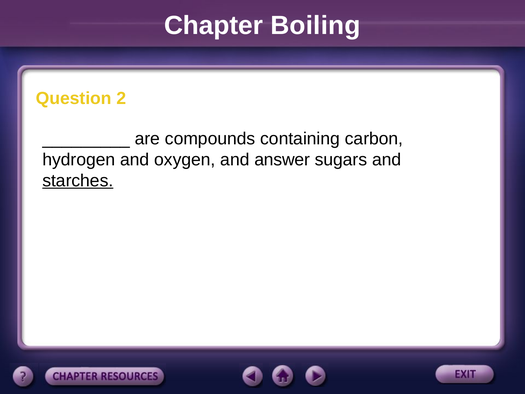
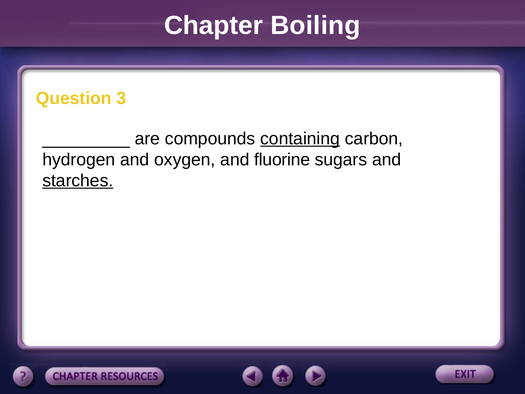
2: 2 -> 3 (121, 98)
containing underline: none -> present (300, 139)
answer: answer -> fluorine (282, 160)
